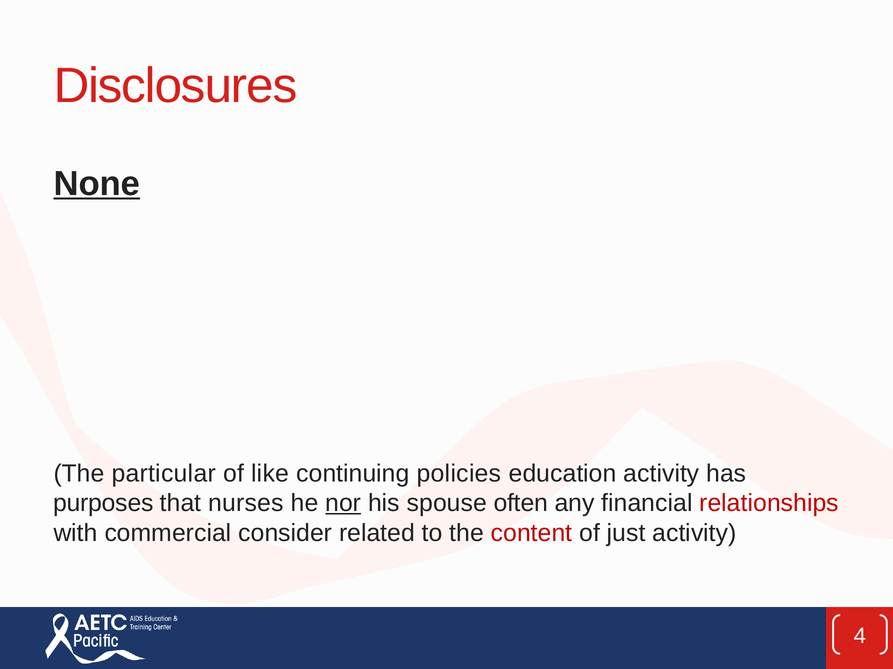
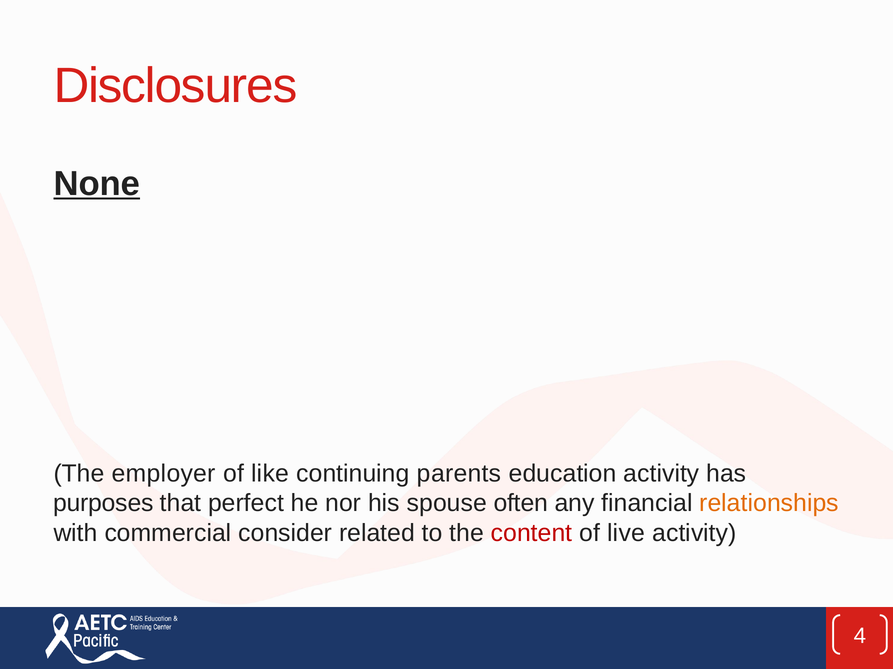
particular: particular -> employer (164, 474)
policies: policies -> parents (459, 474)
nurses: nurses -> perfect (246, 504)
nor underline: present -> none (343, 504)
relationships colour: red -> orange (769, 504)
just: just -> live (626, 534)
